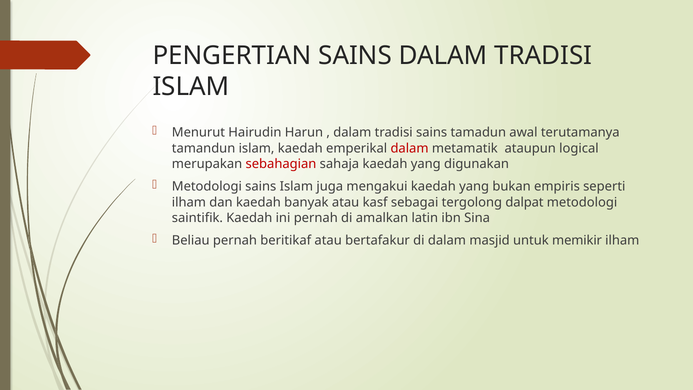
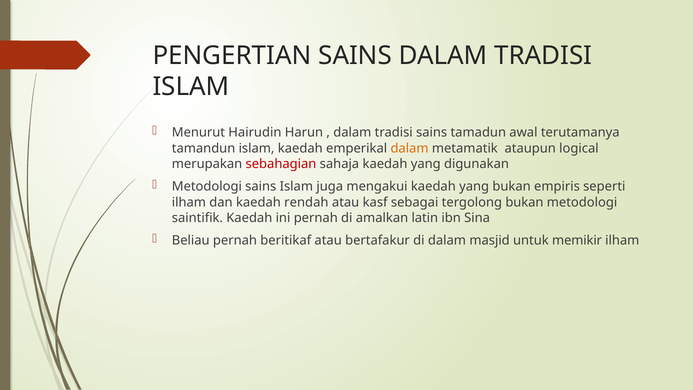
dalam colour: red -> orange (410, 148)
banyak: banyak -> rendah (306, 202)
tergolong dalpat: dalpat -> bukan (524, 202)
